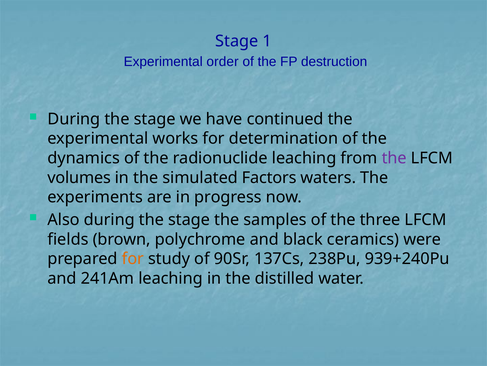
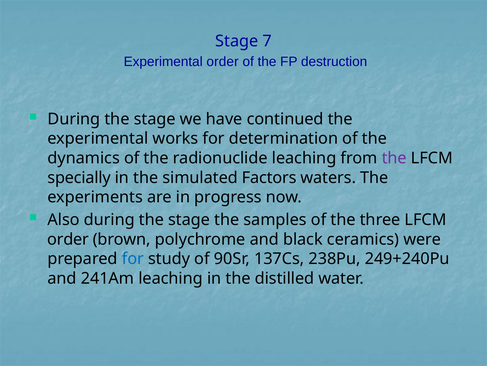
1: 1 -> 7 (267, 41)
volumes: volumes -> specially (79, 177)
fields: fields -> order (68, 239)
for colour: orange -> blue (133, 258)
939+240Pu: 939+240Pu -> 249+240Pu (407, 258)
